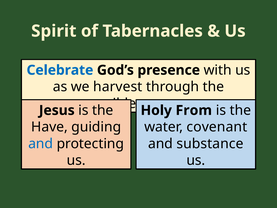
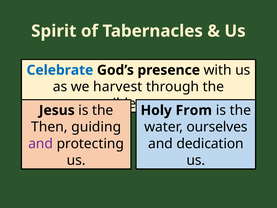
Have: Have -> Then (49, 127)
covenant: covenant -> ourselves (217, 127)
and colour: blue -> purple (41, 143)
substance: substance -> dedication (210, 143)
